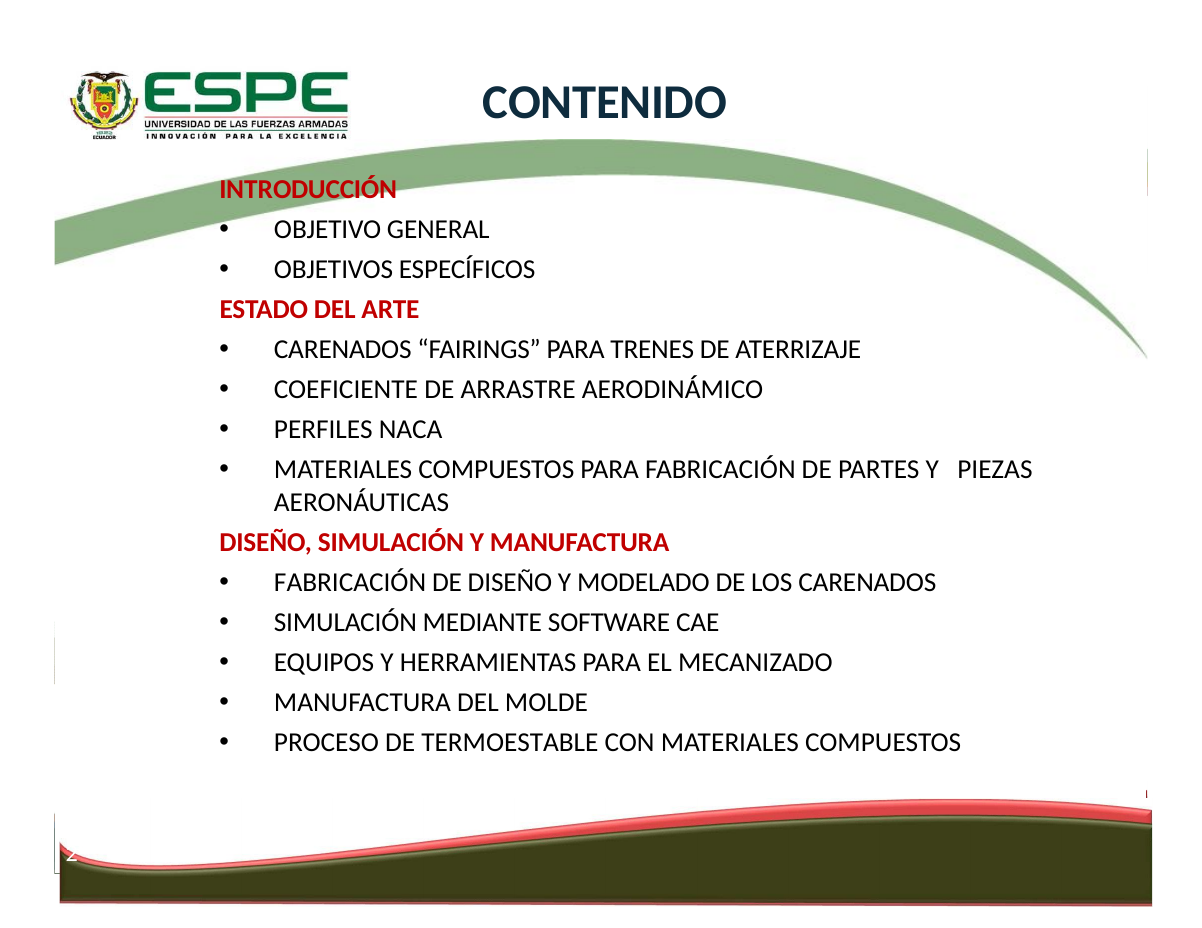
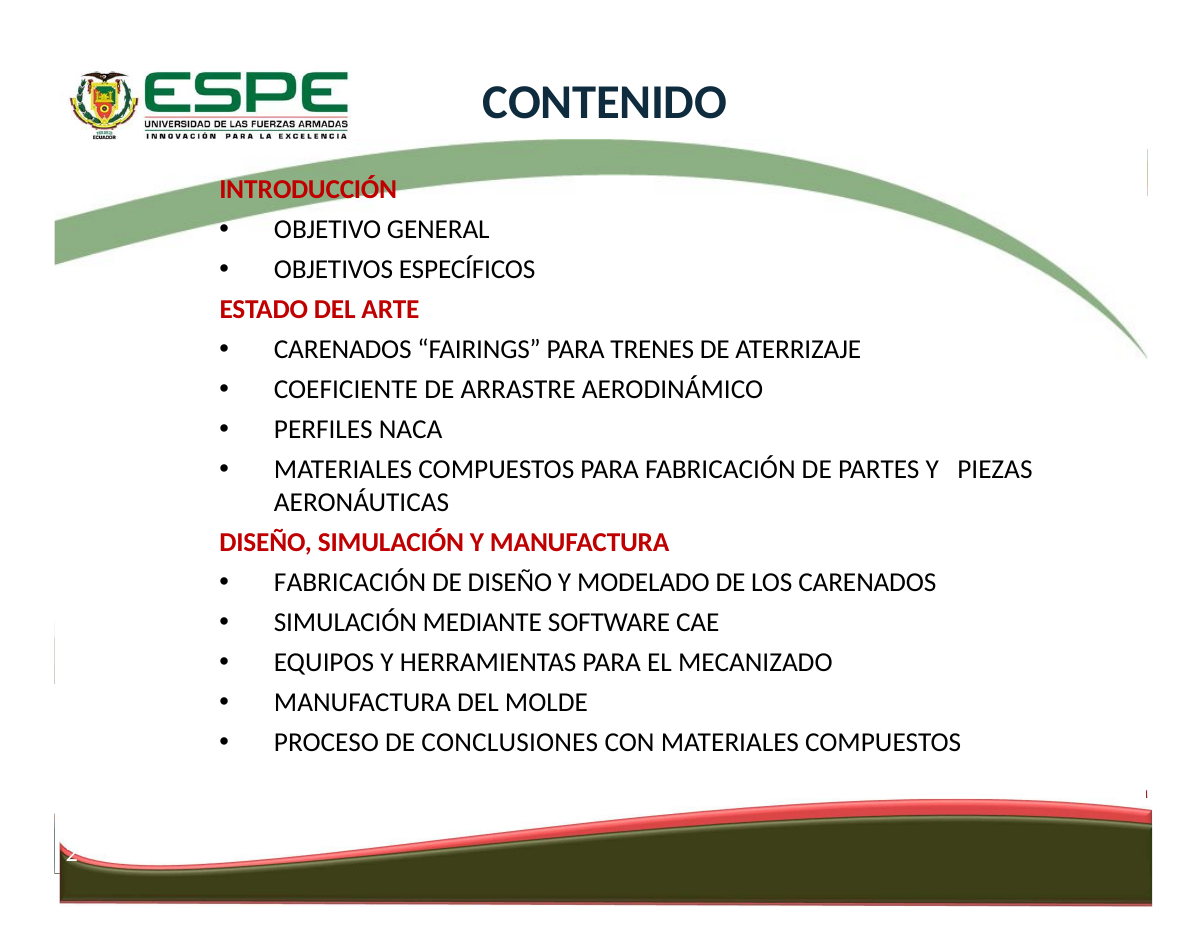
TERMOESTABLE: TERMOESTABLE -> CONCLUSIONES (510, 743)
